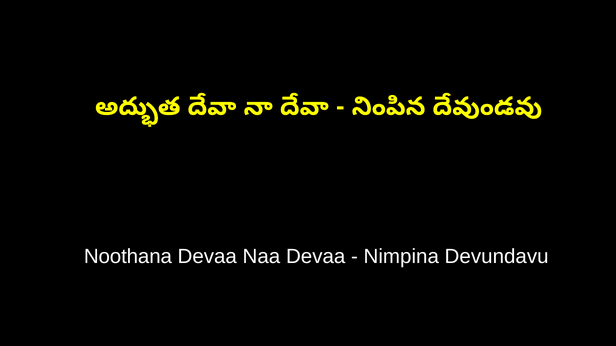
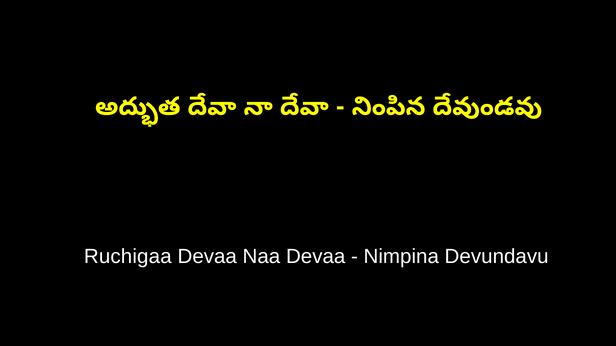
Noothana: Noothana -> Ruchigaa (128, 257)
